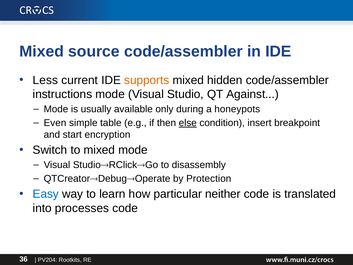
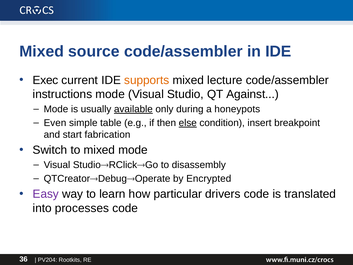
Less: Less -> Exec (45, 80)
hidden: hidden -> lecture (225, 80)
available underline: none -> present (133, 109)
encryption: encryption -> fabrication (107, 135)
Protection: Protection -> Encrypted (209, 178)
Easy colour: blue -> purple (46, 194)
neither: neither -> drivers (223, 194)
